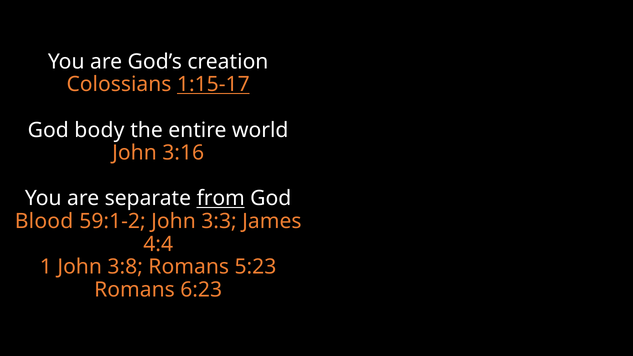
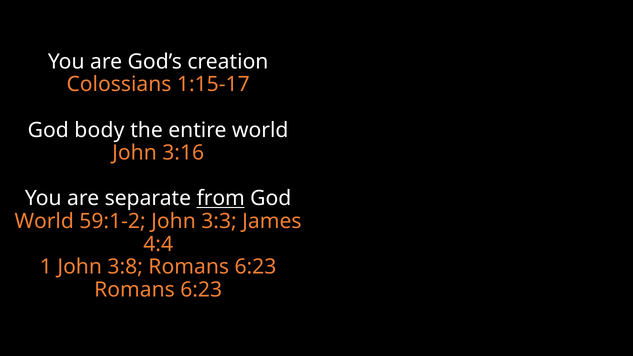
1:15-17 underline: present -> none (213, 85)
Blood: Blood -> World (44, 221)
3:8 Romans 5:23: 5:23 -> 6:23 (255, 267)
